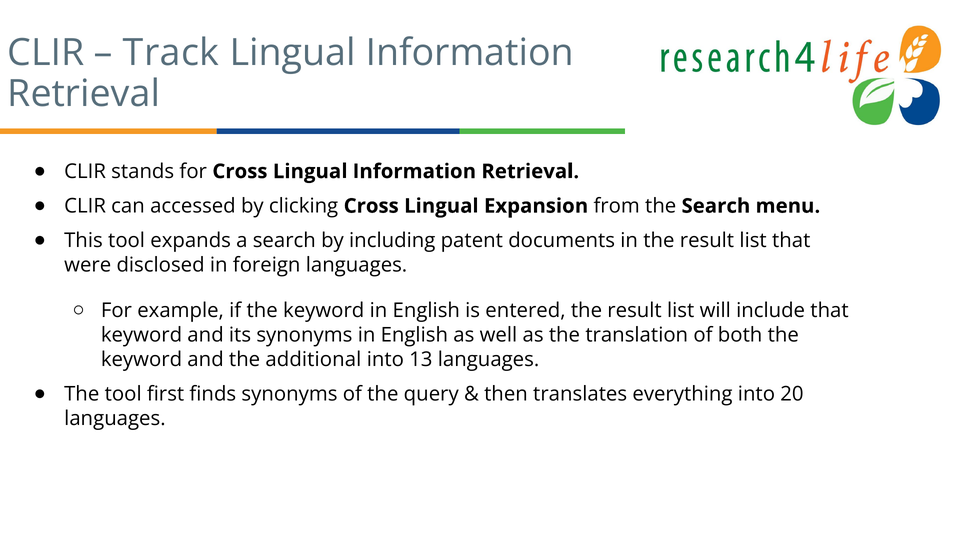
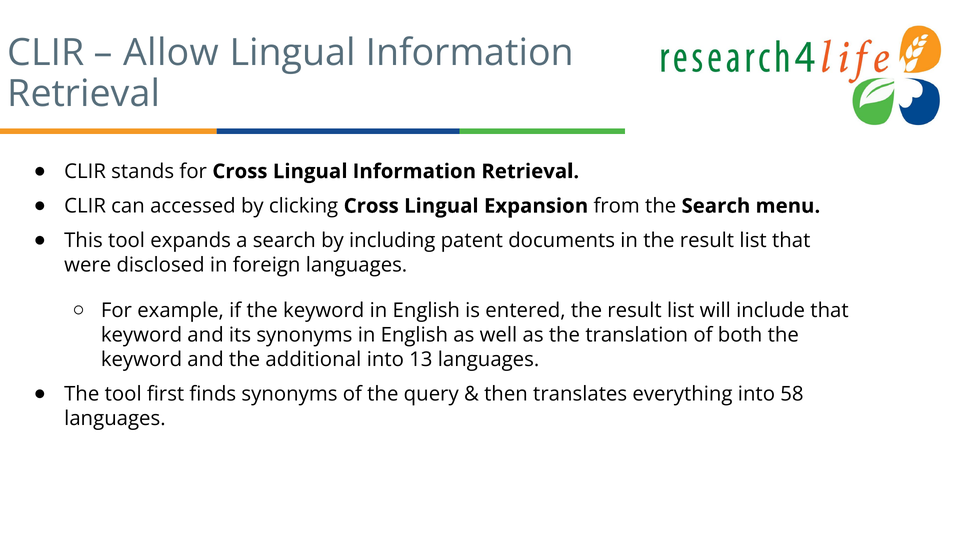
Track: Track -> Allow (171, 53)
20: 20 -> 58 (792, 395)
